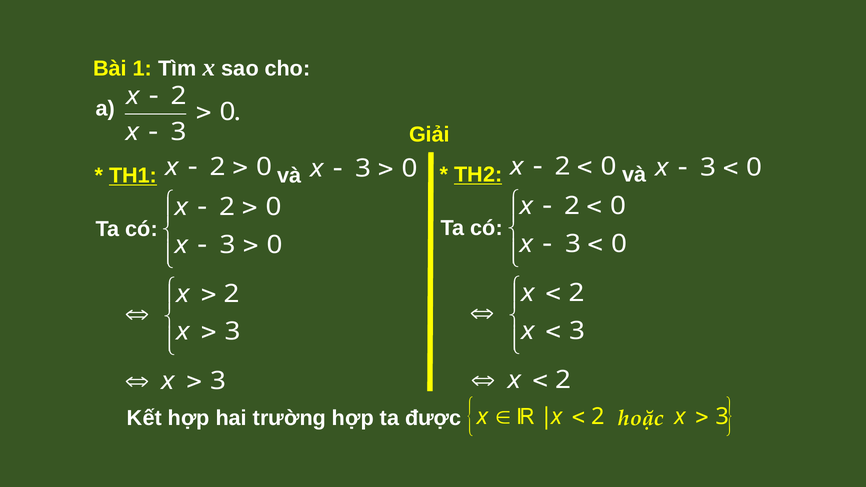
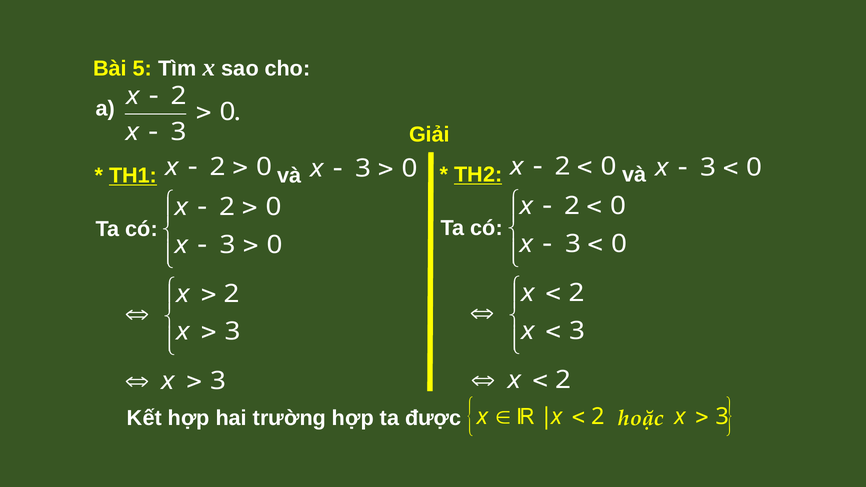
1: 1 -> 5 (142, 69)
